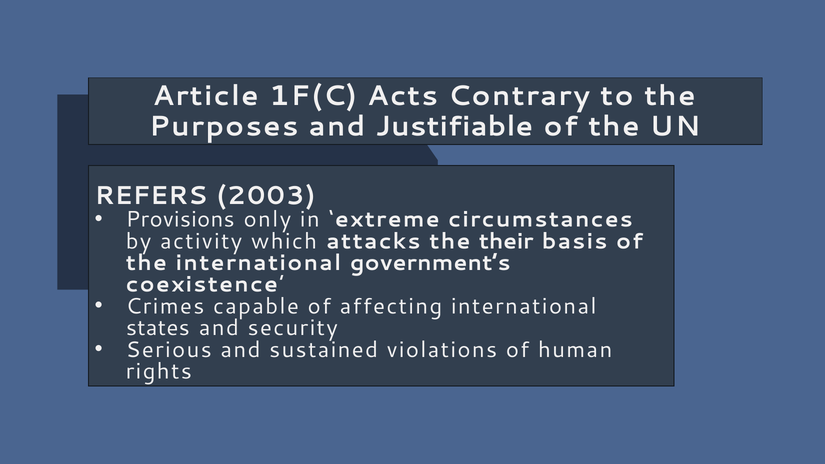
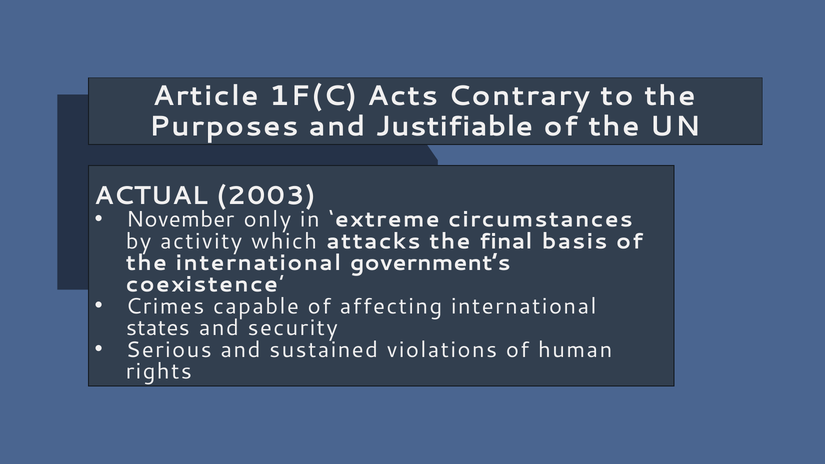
REFERS: REFERS -> ACTUAL (151, 196)
Provisions: Provisions -> November (180, 219)
their: their -> final (506, 241)
